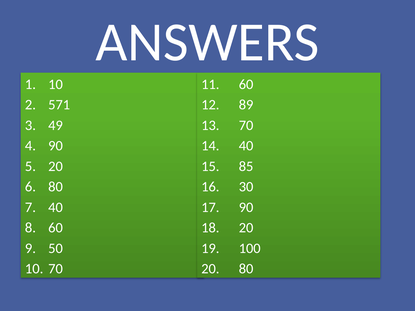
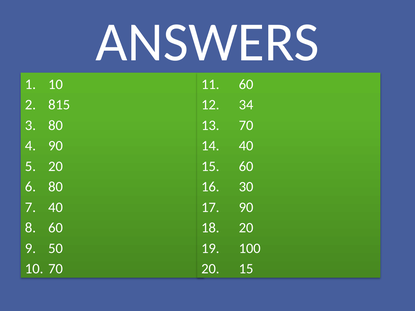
571: 571 -> 815 (59, 105)
89: 89 -> 34 (246, 105)
49: 49 -> 80 (56, 125)
15 85: 85 -> 60 (246, 166)
20 80: 80 -> 15 (246, 269)
